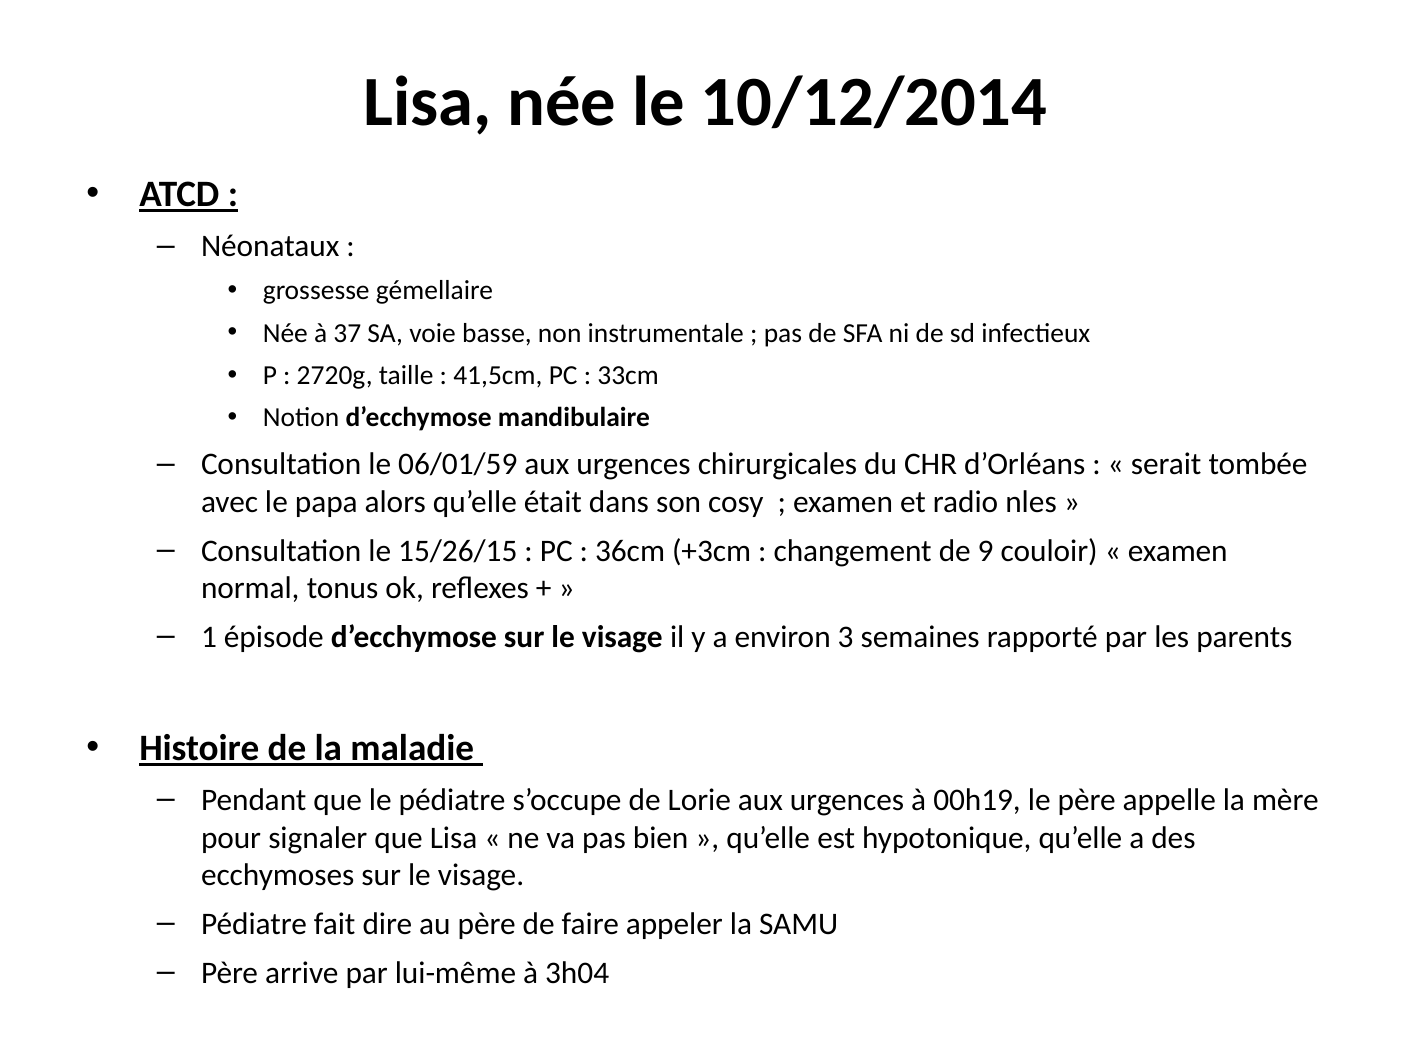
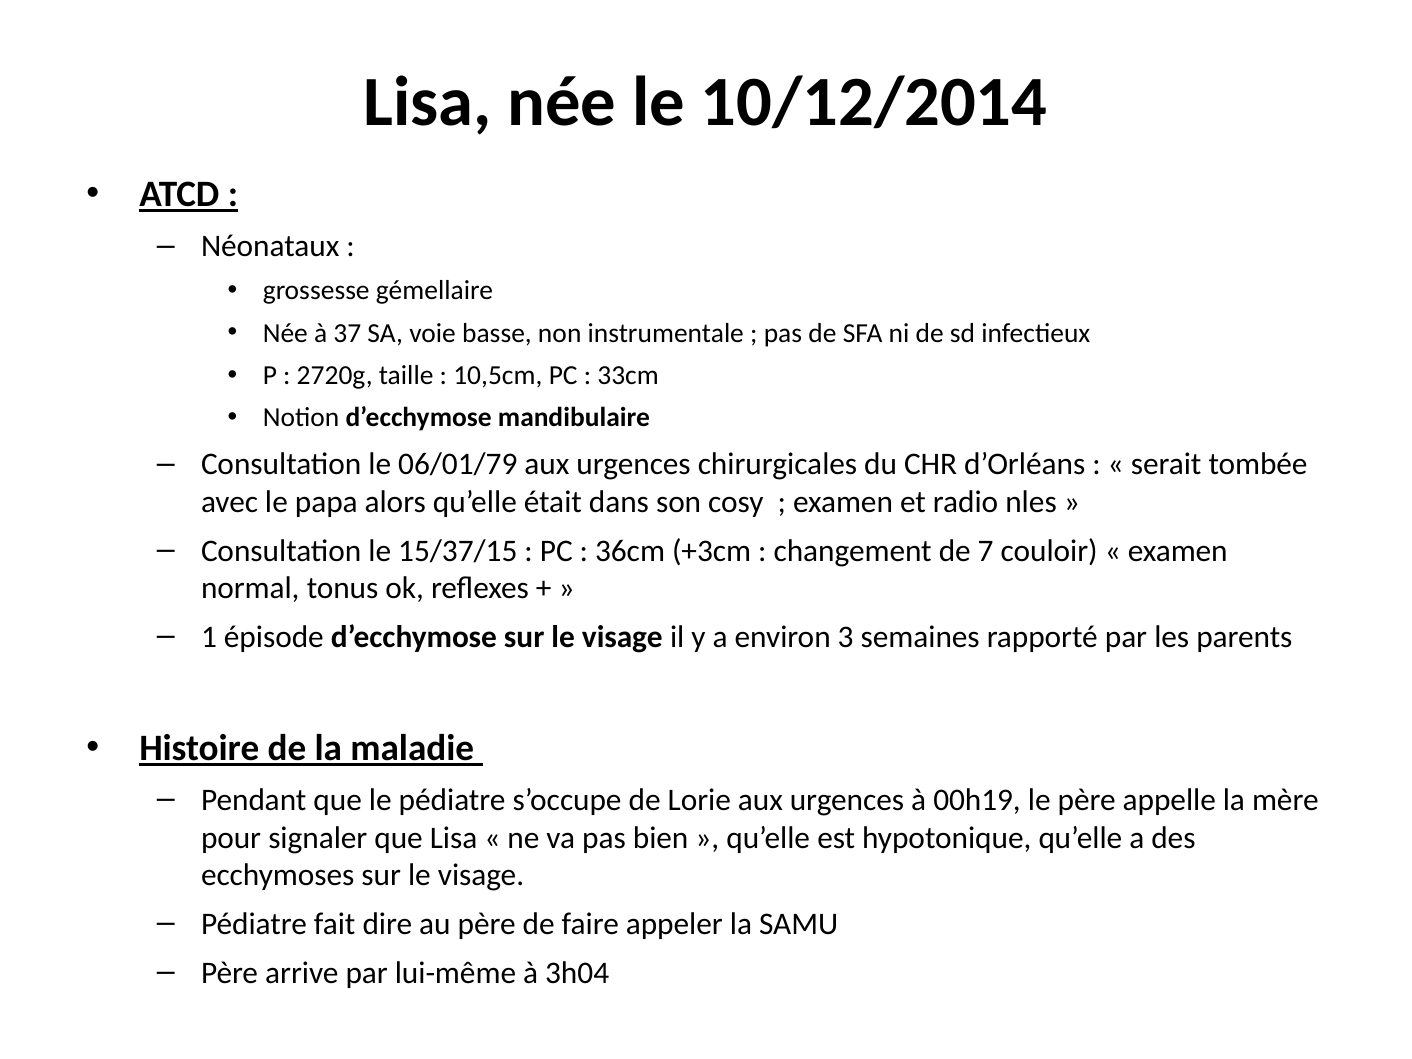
41,5cm: 41,5cm -> 10,5cm (498, 375)
06/01/59: 06/01/59 -> 06/01/79 (458, 464)
15/26/15: 15/26/15 -> 15/37/15 (458, 551)
9: 9 -> 7 (986, 551)
